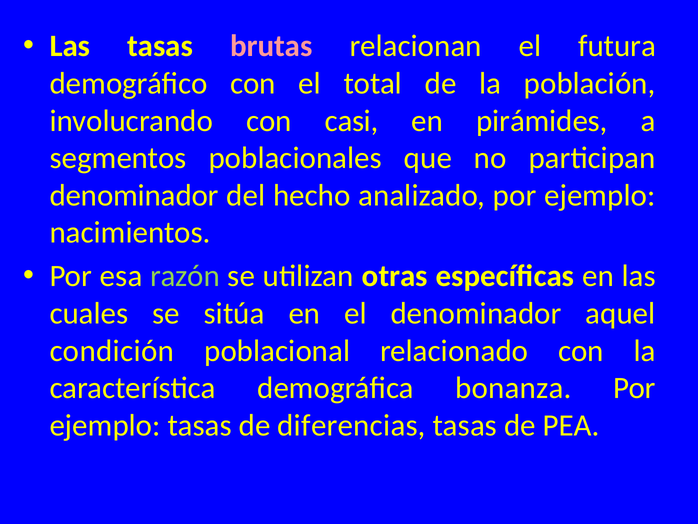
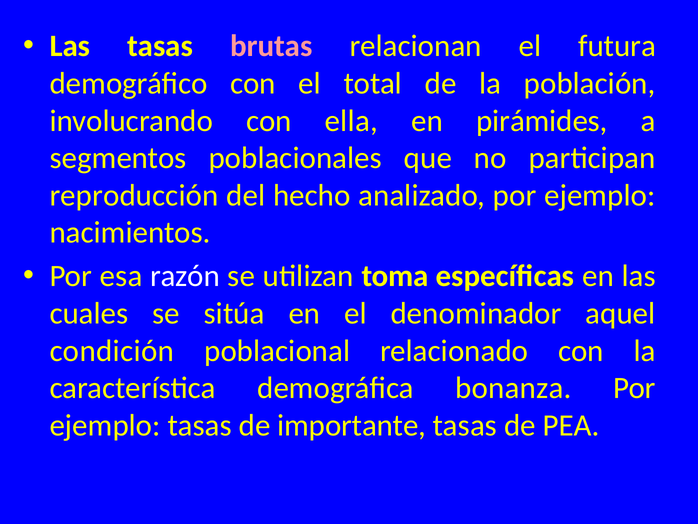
casi: casi -> ella (351, 121)
denominador: denominador -> reproducción (134, 195)
razón colour: light green -> white (185, 276)
otras: otras -> toma (395, 276)
diferencias: diferencias -> importante (352, 425)
